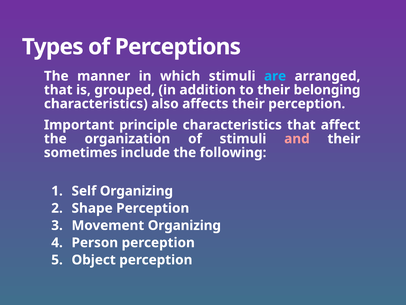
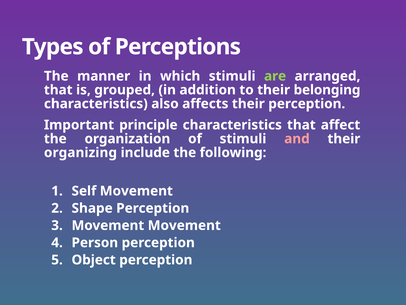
are colour: light blue -> light green (275, 76)
sometimes: sometimes -> organizing (80, 152)
Self Organizing: Organizing -> Movement (136, 191)
Movement Organizing: Organizing -> Movement (184, 225)
